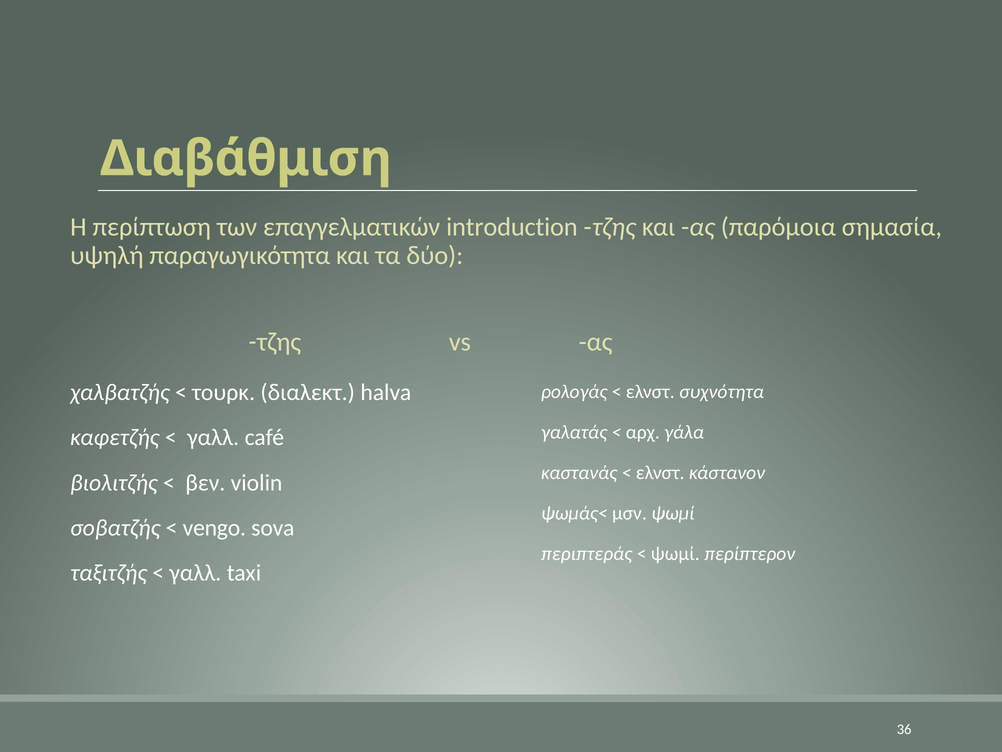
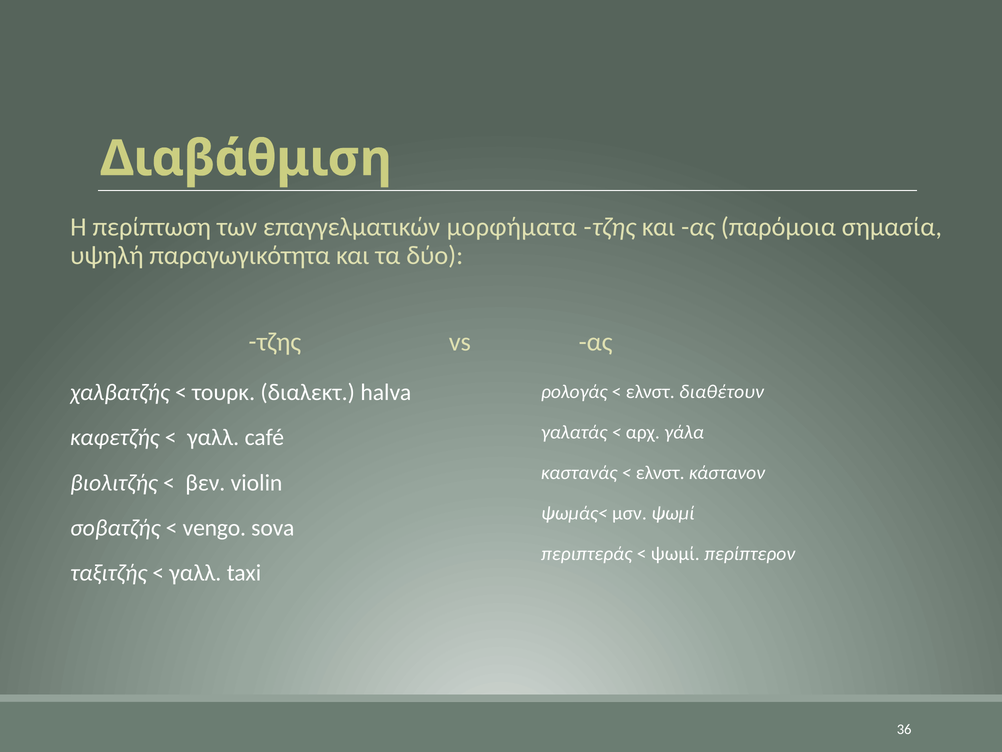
introduction: introduction -> μορφήματα (512, 227)
συχνότητα: συχνότητα -> διαθέτουν (722, 391)
